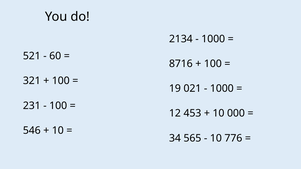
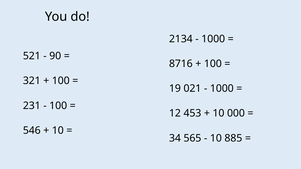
60: 60 -> 90 (55, 56)
776: 776 -> 885 (233, 138)
